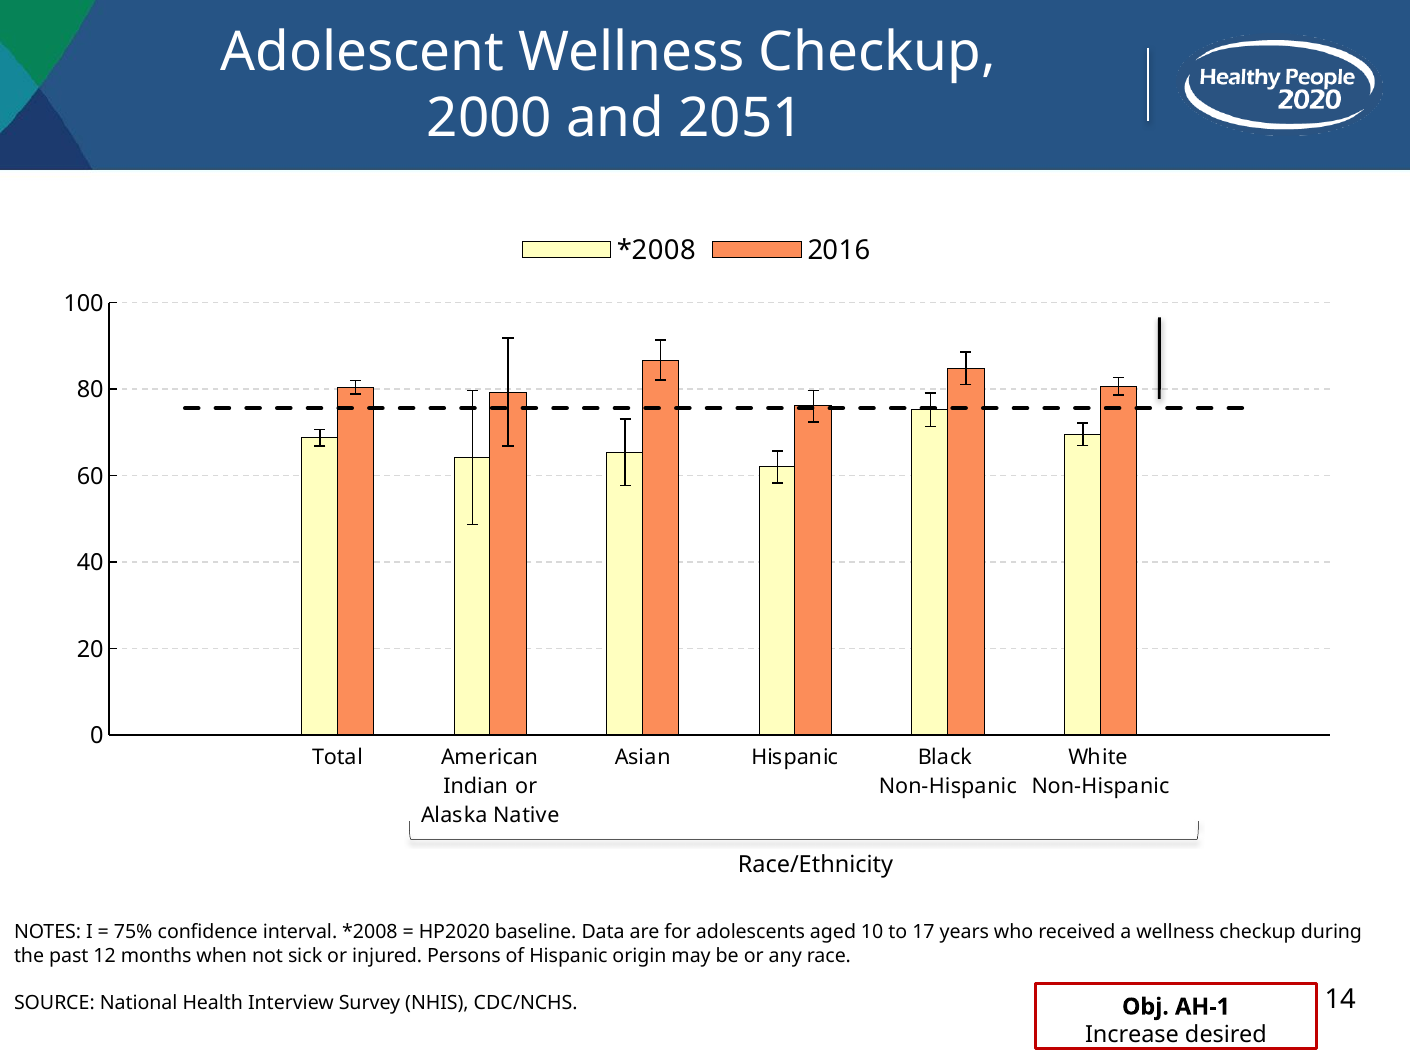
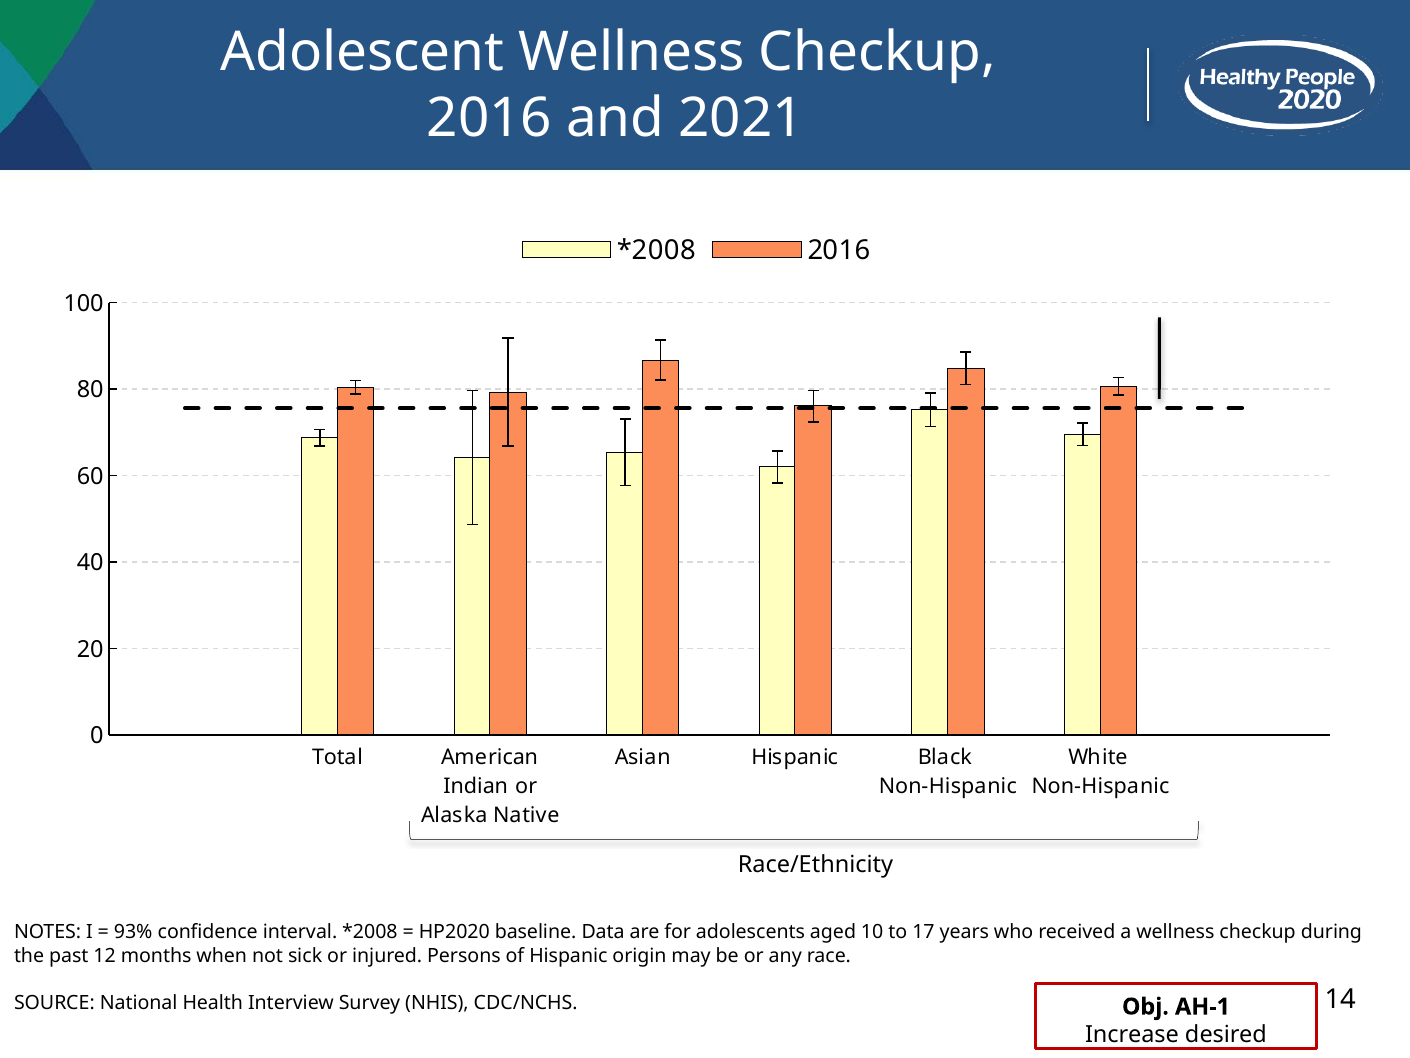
2000: 2000 -> 2016 (489, 119)
2051: 2051 -> 2021 (741, 119)
75%: 75% -> 93% (133, 932)
